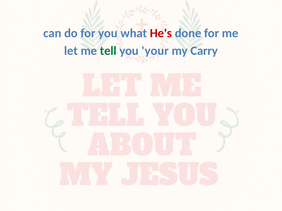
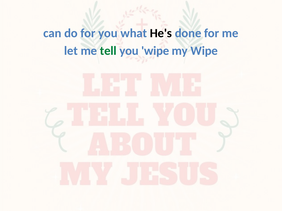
He's colour: red -> black (161, 33)
you your: your -> wipe (155, 51)
my Carry: Carry -> Wipe (204, 51)
